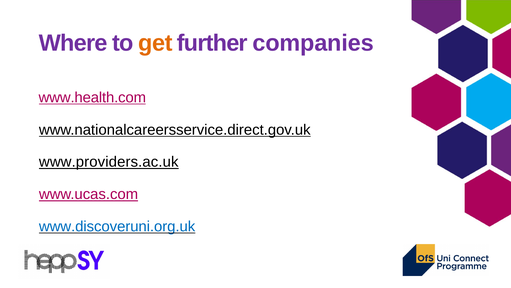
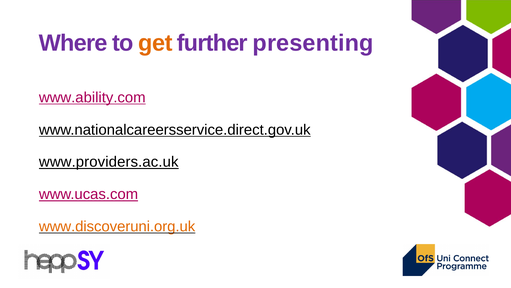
companies: companies -> presenting (313, 43)
www.health.com: www.health.com -> www.ability.com (92, 97)
www.discoveruni.org.uk colour: blue -> orange (117, 226)
